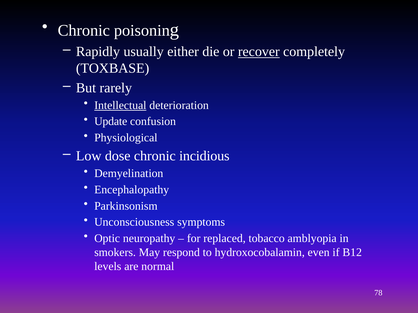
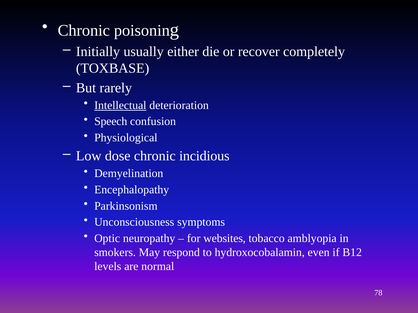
Rapidly: Rapidly -> Initially (98, 52)
recover underline: present -> none (259, 52)
Update: Update -> Speech (111, 122)
replaced: replaced -> websites (225, 239)
